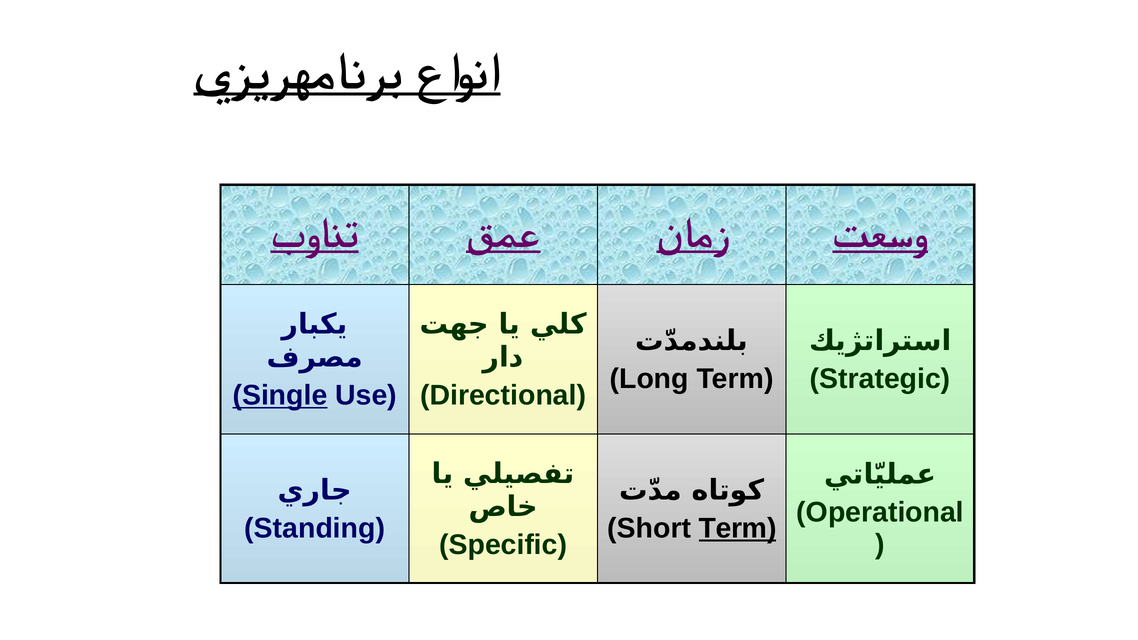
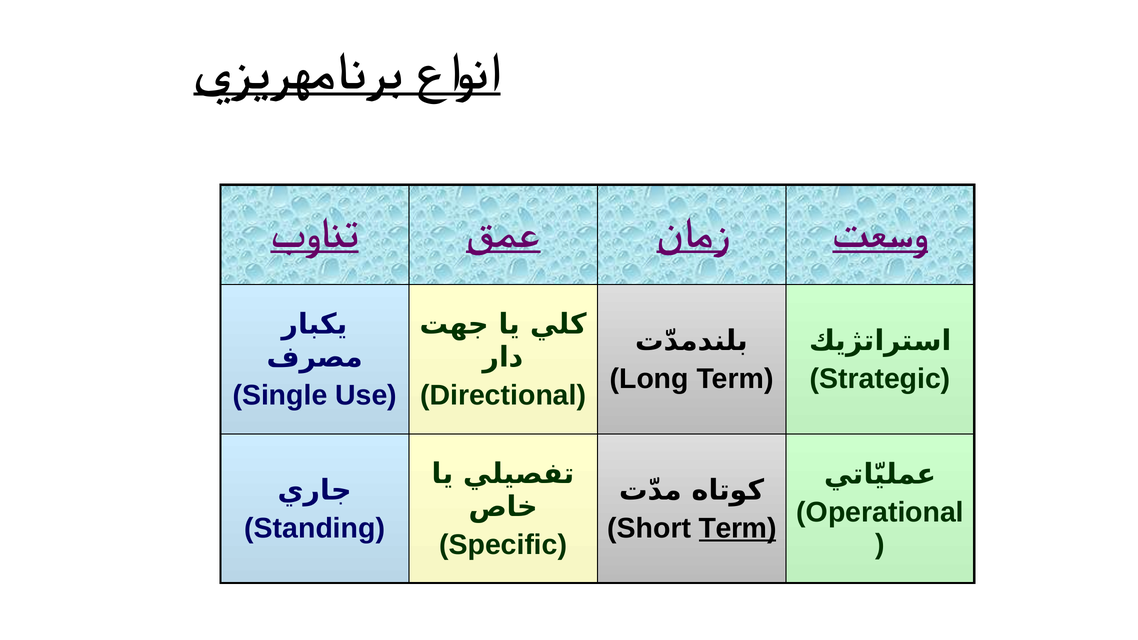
Single underline: present -> none (280, 396)
